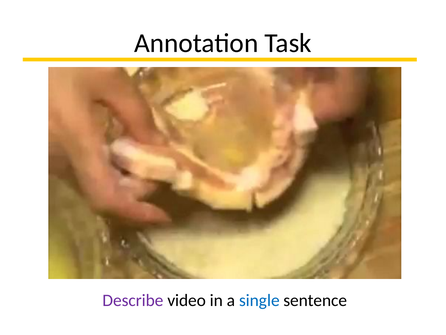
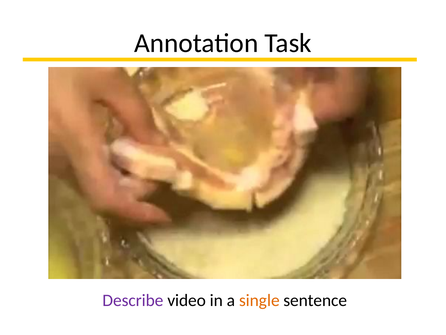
single colour: blue -> orange (259, 300)
